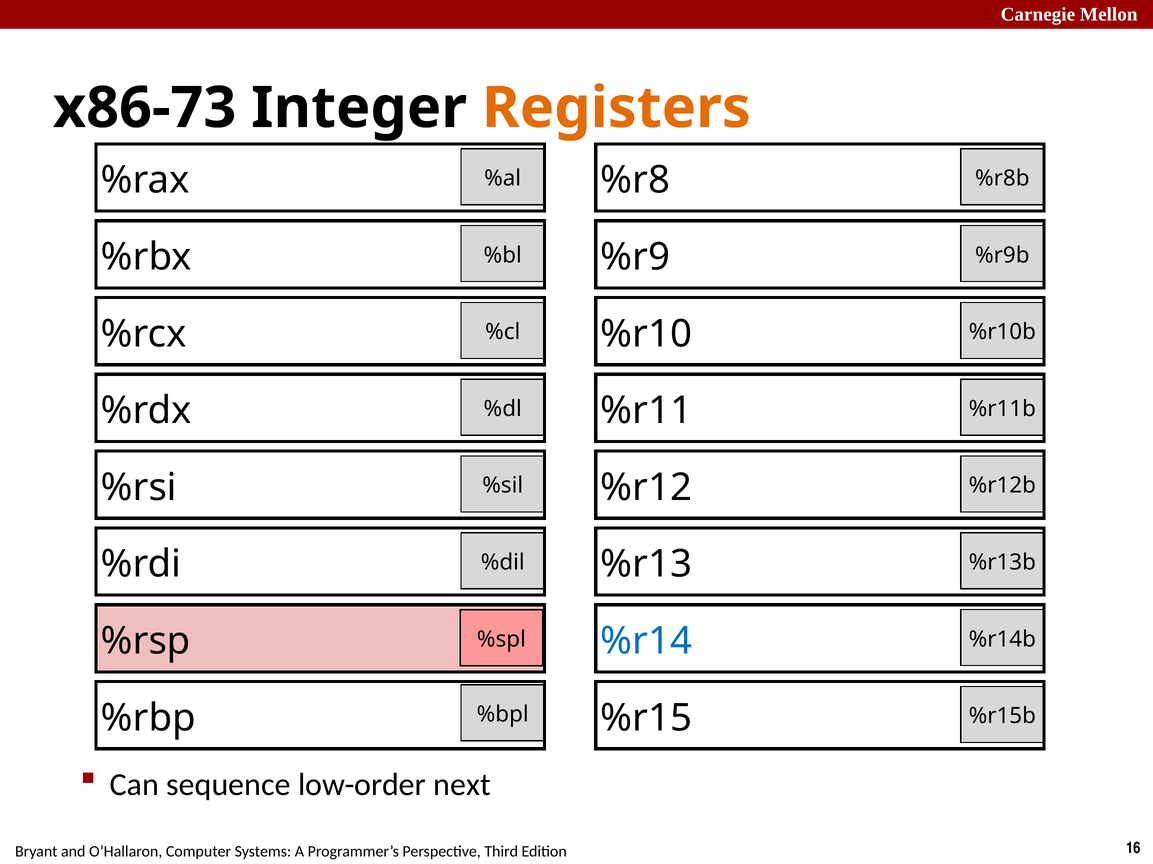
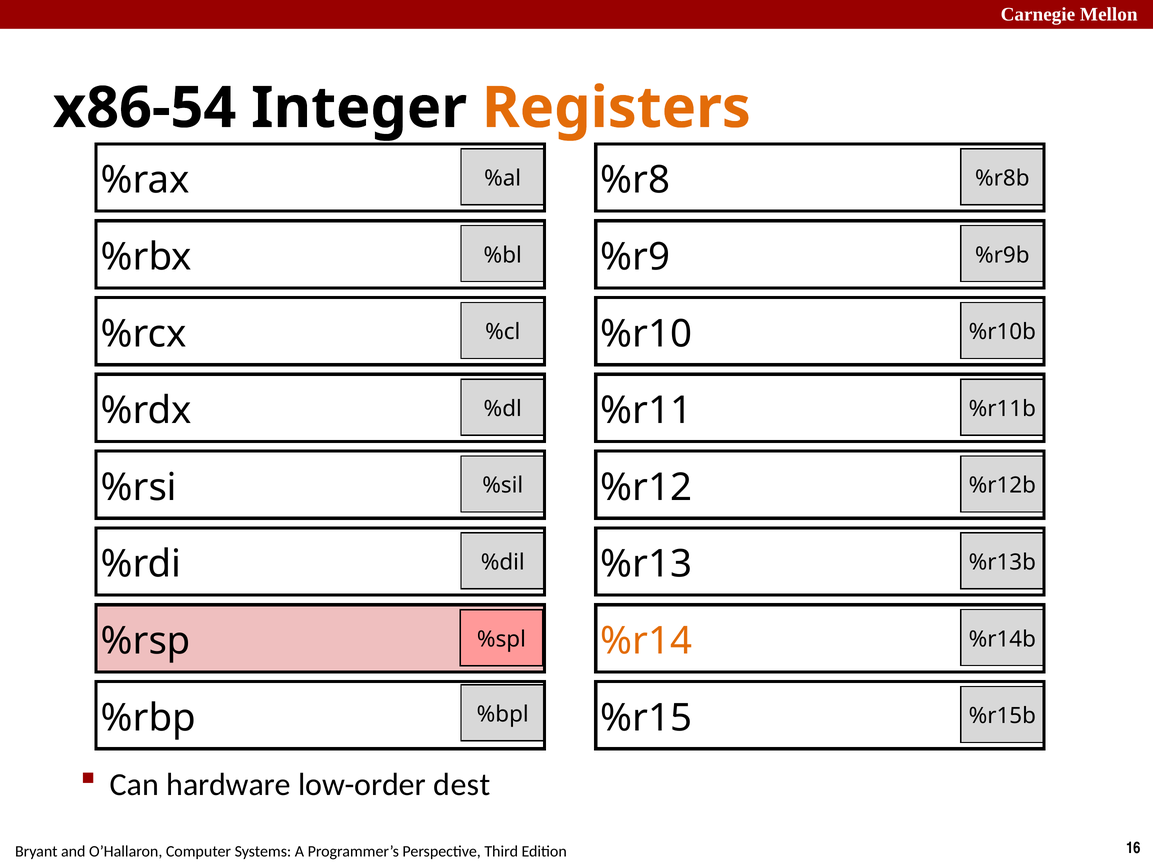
x86-73: x86-73 -> x86-54 (145, 108)
%r14 colour: blue -> orange (646, 642)
sequence: sequence -> hardware (229, 785)
next: next -> dest (462, 785)
